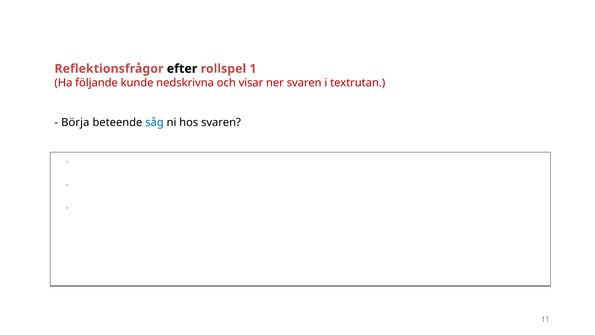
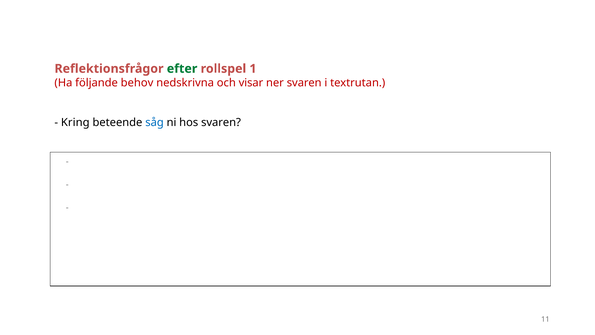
efter colour: black -> green (182, 69)
kunde: kunde -> behov (137, 83)
Börja: Börja -> Kring (75, 122)
